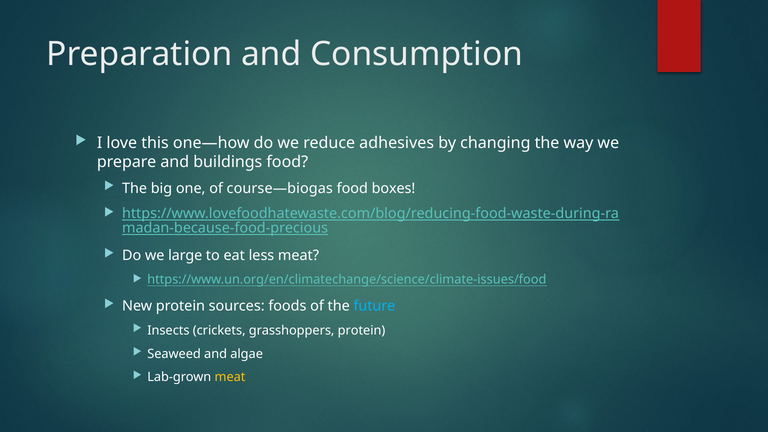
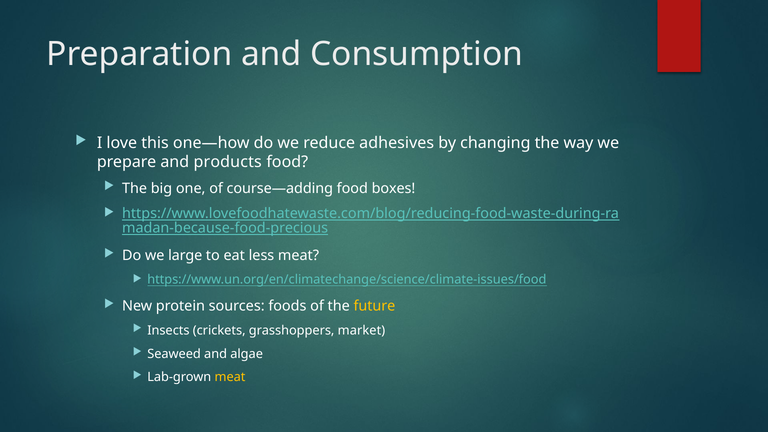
buildings: buildings -> products (228, 162)
course—biogas: course—biogas -> course—adding (280, 188)
future colour: light blue -> yellow (374, 306)
grasshoppers protein: protein -> market (361, 330)
